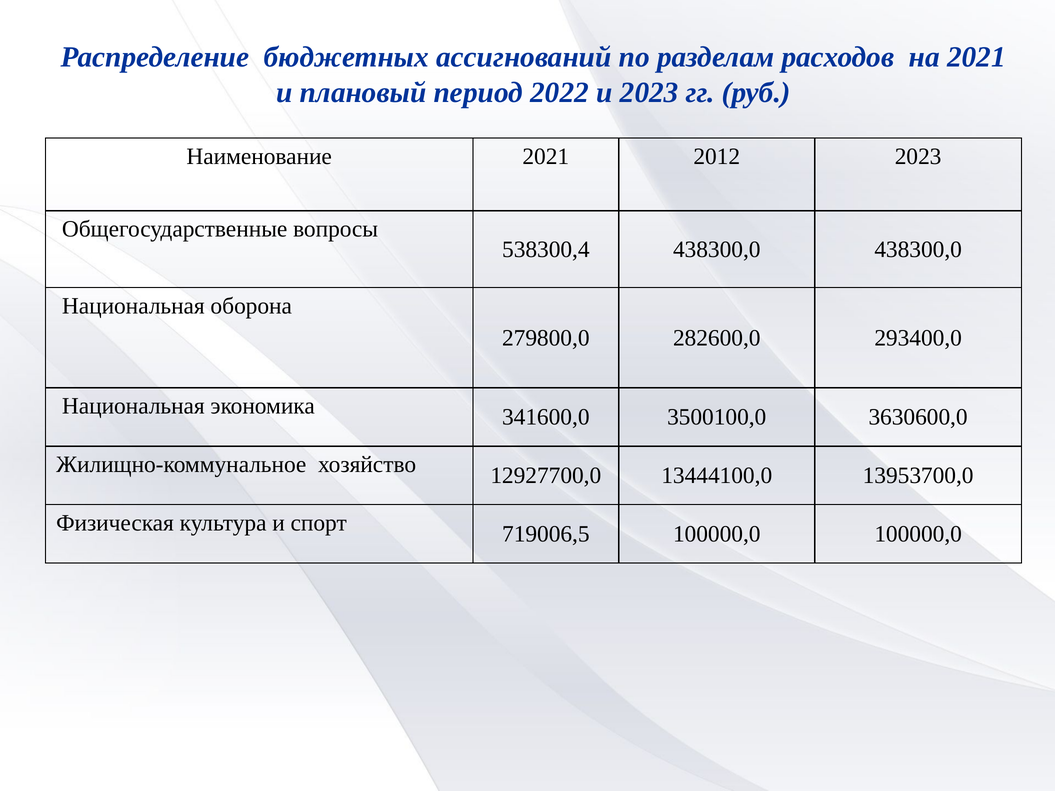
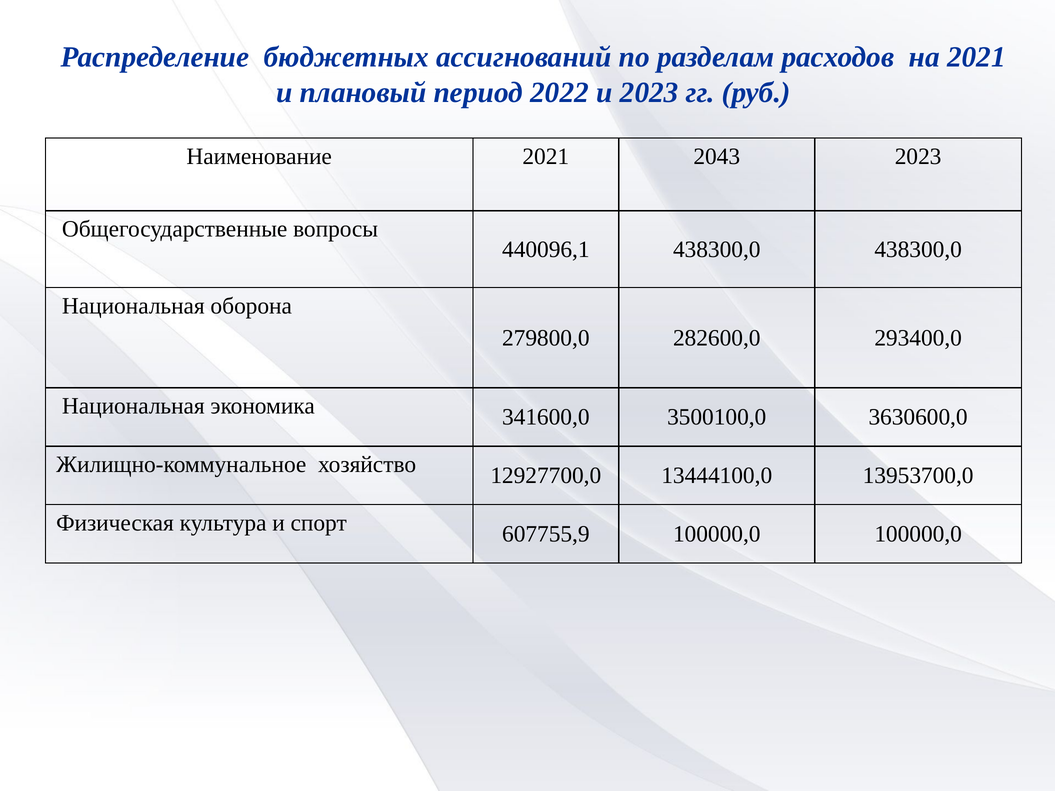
2012: 2012 -> 2043 (717, 157)
538300,4: 538300,4 -> 440096,1 (546, 249)
719006,5: 719006,5 -> 607755,9 (546, 534)
